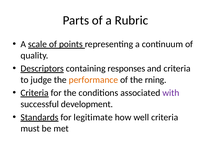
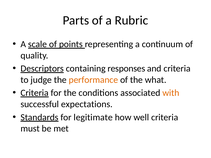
rning: rning -> what (156, 80)
with colour: purple -> orange (171, 93)
development: development -> expectations (87, 104)
